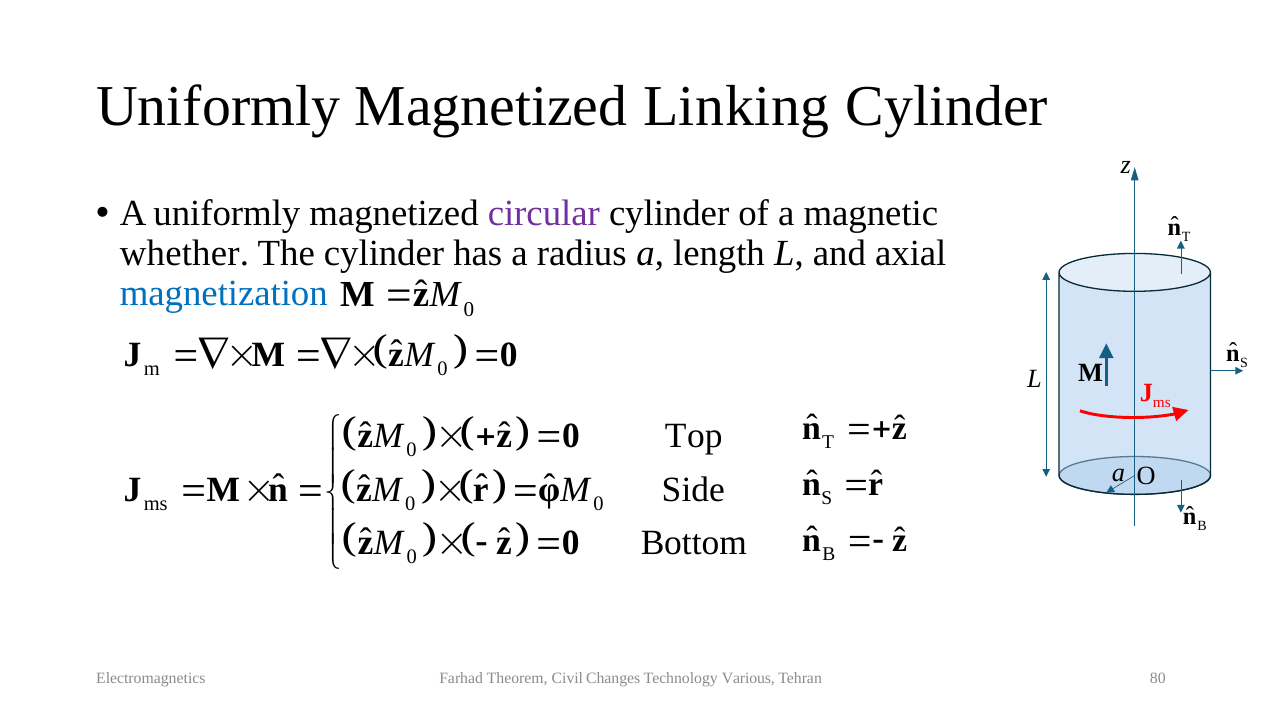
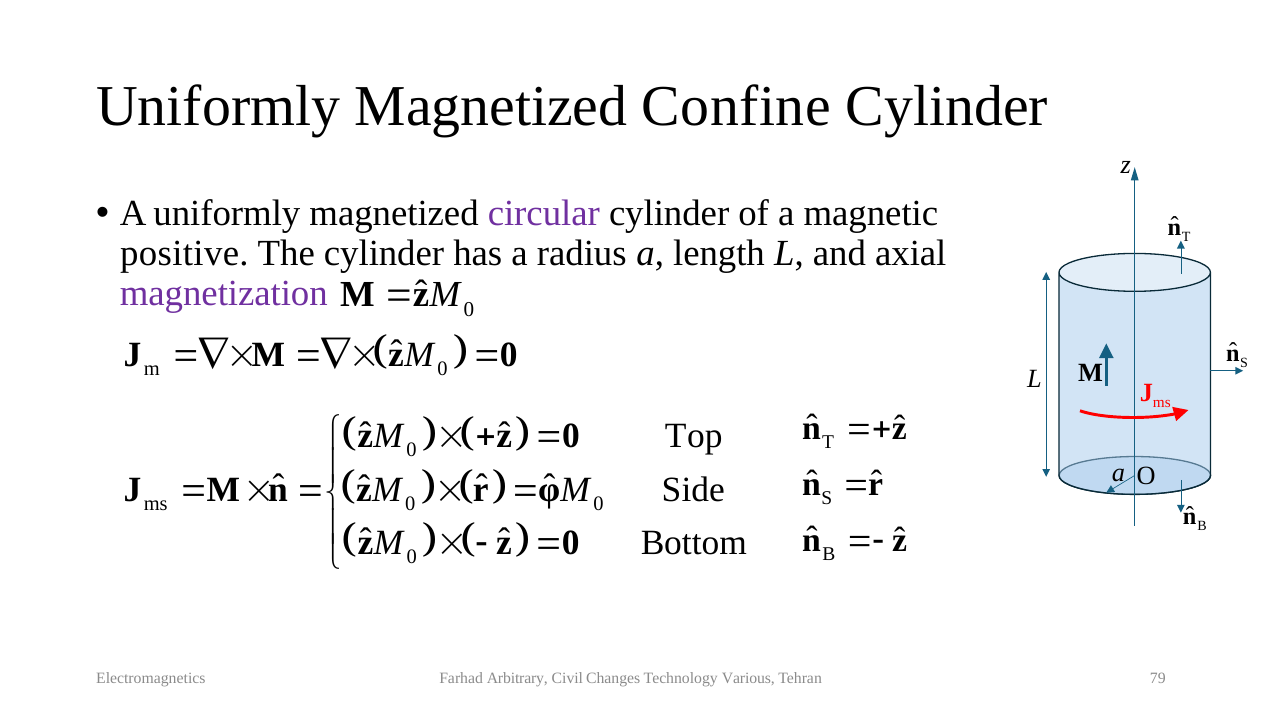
Linking: Linking -> Confine (736, 106)
whether: whether -> positive (184, 253)
magnetization colour: blue -> purple (224, 293)
Theorem: Theorem -> Arbitrary (517, 678)
80: 80 -> 79 (1158, 678)
